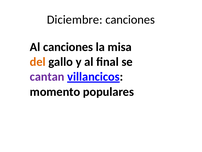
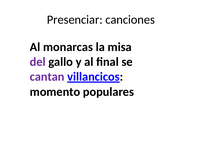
Diciembre: Diciembre -> Presenciar (75, 20)
Al canciones: canciones -> monarcas (68, 47)
del colour: orange -> purple (38, 62)
